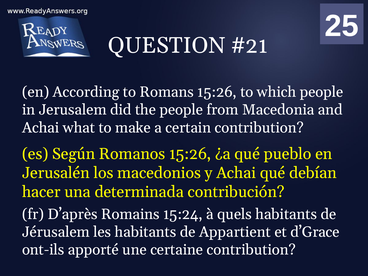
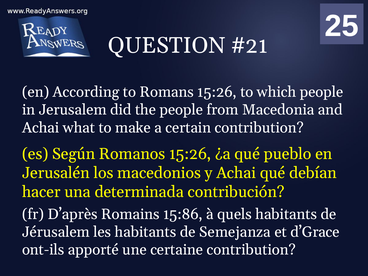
15:24: 15:24 -> 15:86 (183, 214)
Appartient: Appartient -> Semejanza (235, 232)
